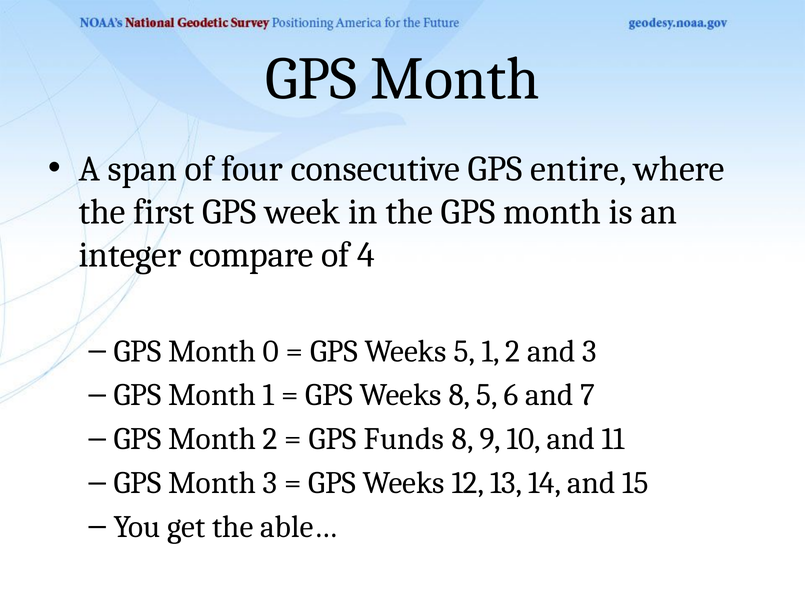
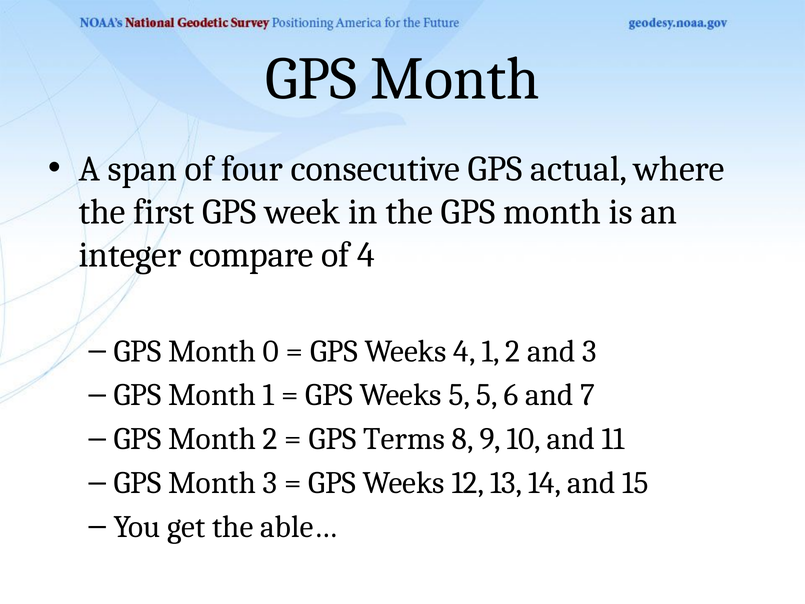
entire: entire -> actual (579, 169)
Weeks 5: 5 -> 4 (464, 351)
Weeks 8: 8 -> 5 (459, 395)
Funds: Funds -> Terms (404, 439)
